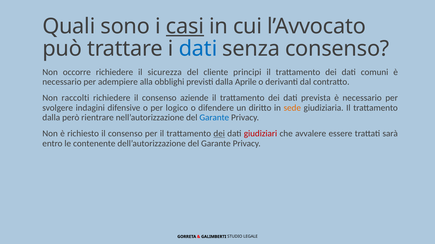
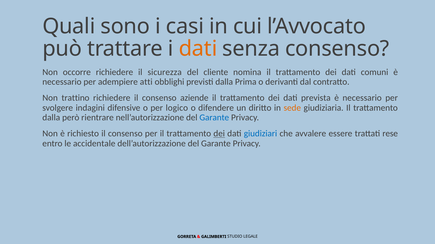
casi underline: present -> none (185, 27)
dati colour: blue -> orange (198, 49)
principi: principi -> nomina (247, 72)
alla: alla -> atti (146, 82)
Aprile: Aprile -> Prima (246, 82)
raccolti: raccolti -> trattino (75, 98)
giudiziari colour: red -> blue (260, 134)
sarà: sarà -> rese (390, 134)
contenente: contenente -> accidentale (94, 144)
